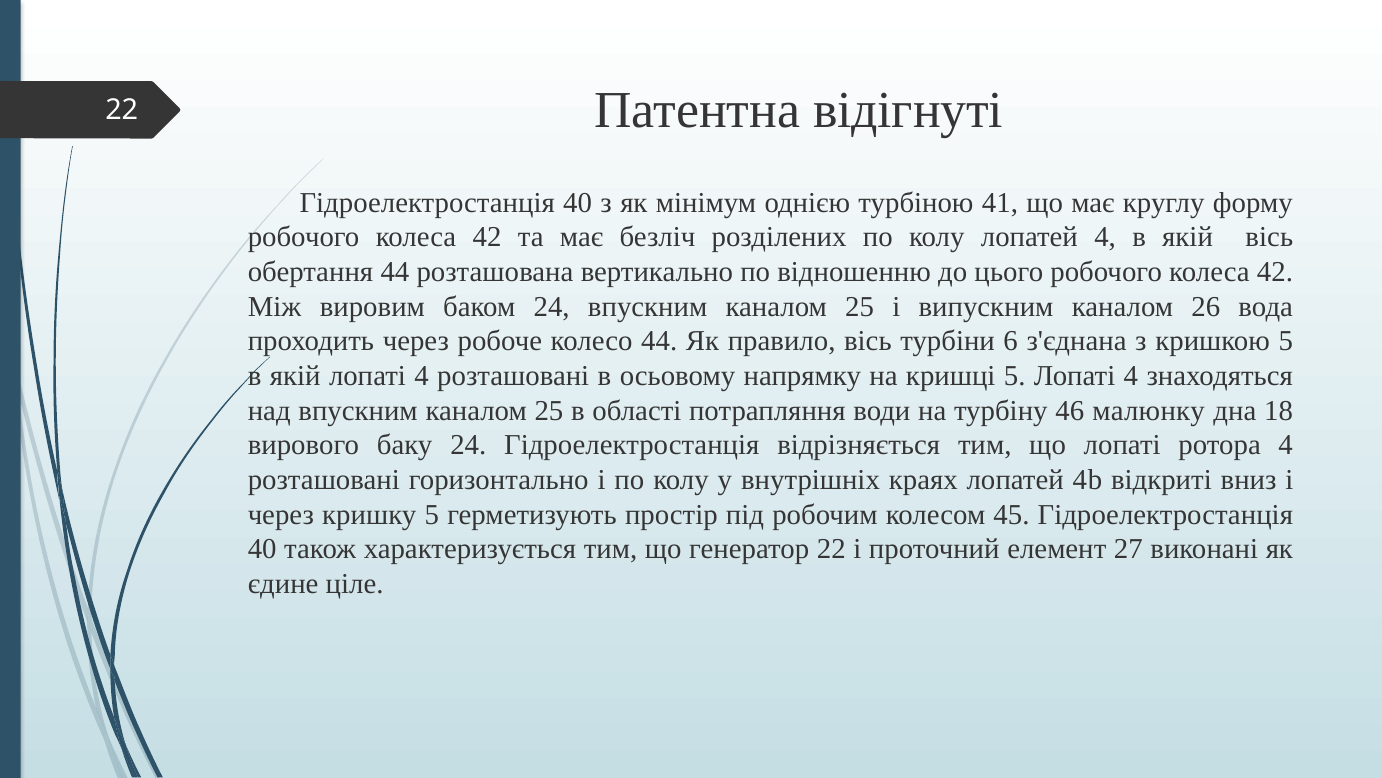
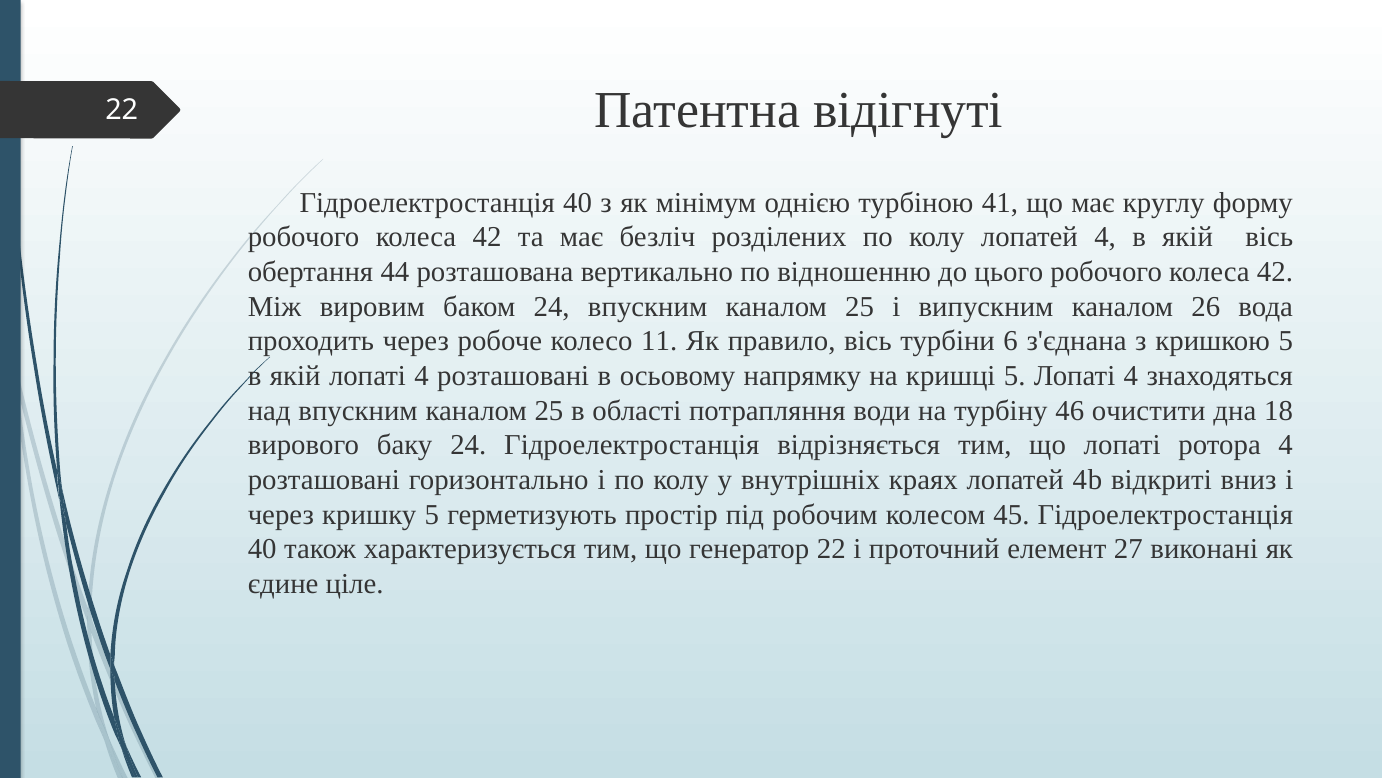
колесо 44: 44 -> 11 (659, 341)
малюнку: малюнку -> очистити (1149, 410)
